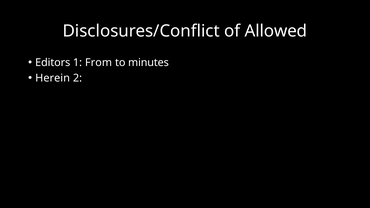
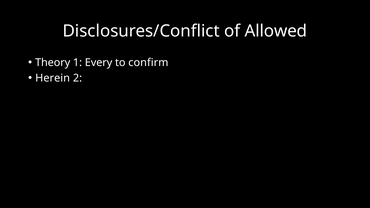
Editors: Editors -> Theory (53, 63)
From: From -> Every (99, 63)
minutes: minutes -> confirm (148, 63)
